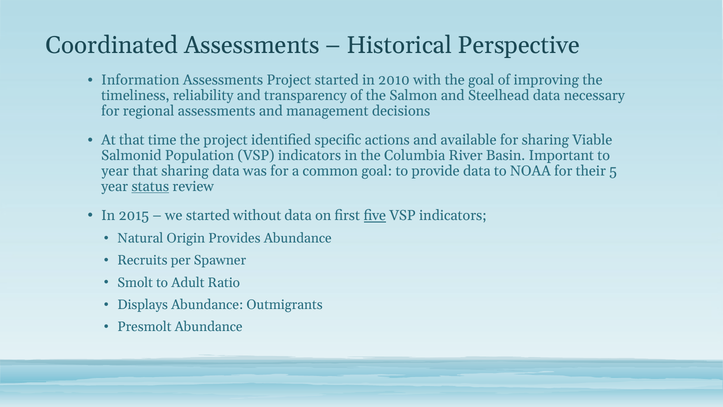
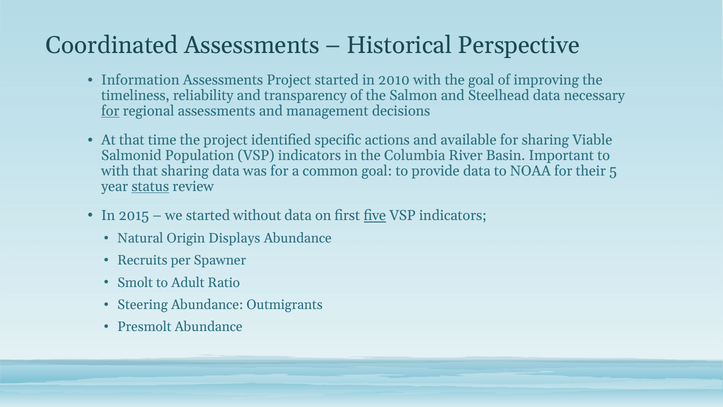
for underline: none -> present (110, 111)
year: year -> with (115, 171)
Provides: Provides -> Displays (234, 238)
Displays: Displays -> Steering (143, 305)
